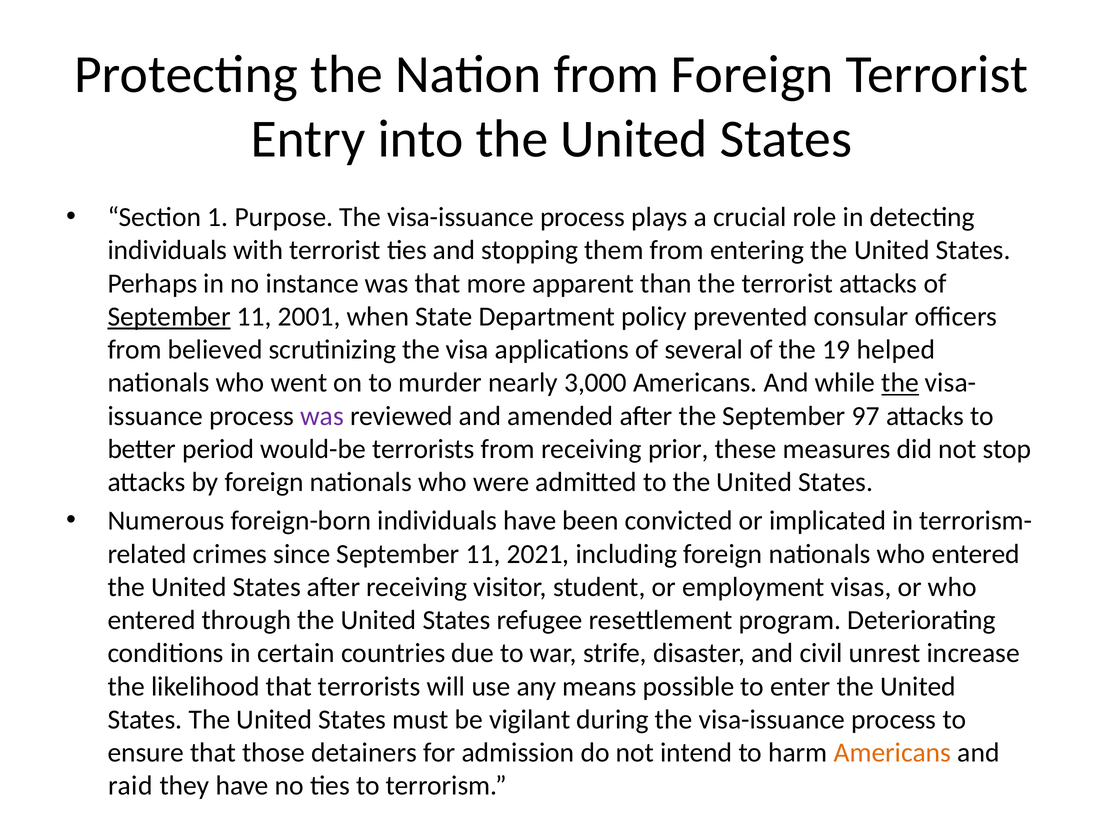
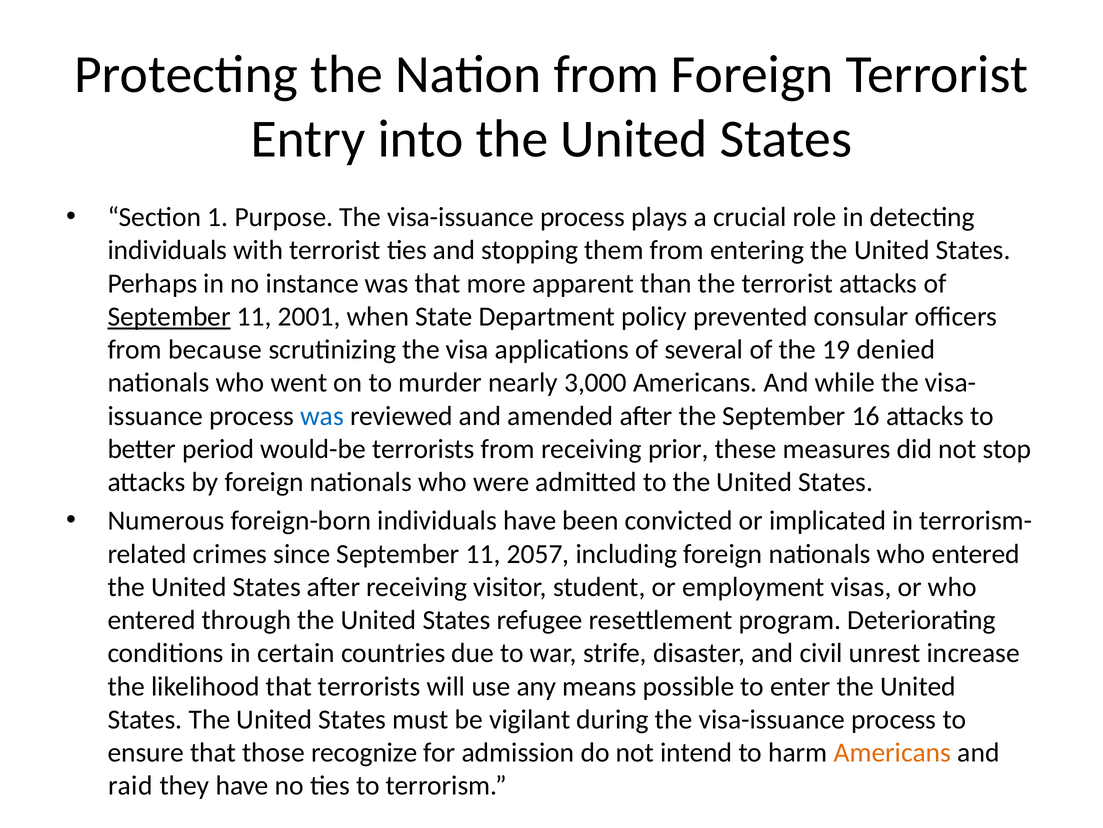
believed: believed -> because (215, 349)
helped: helped -> denied (896, 349)
the underline: present -> none (900, 382)
was colour: purple -> blue (322, 416)
97: 97 -> 16 (866, 416)
2021: 2021 -> 2057 (538, 553)
detainers: detainers -> recognize (364, 752)
